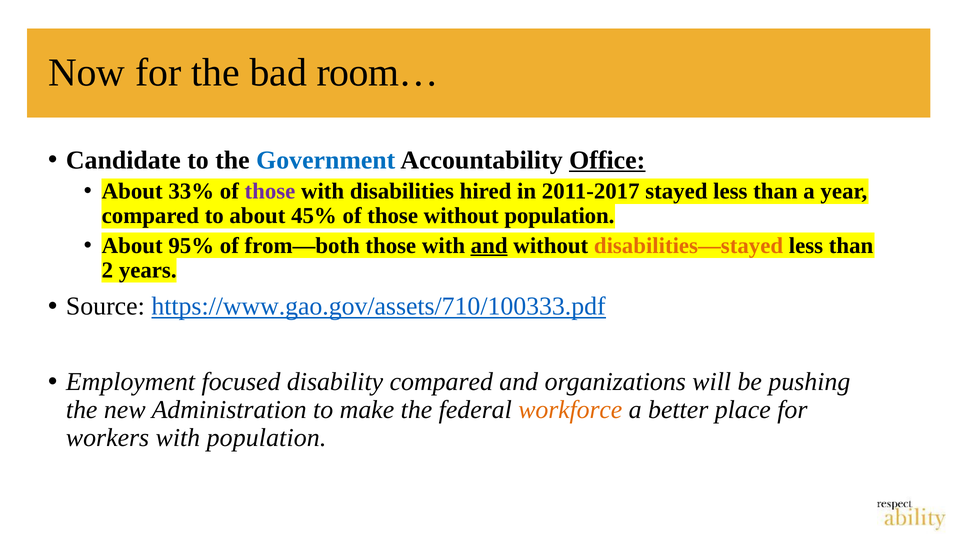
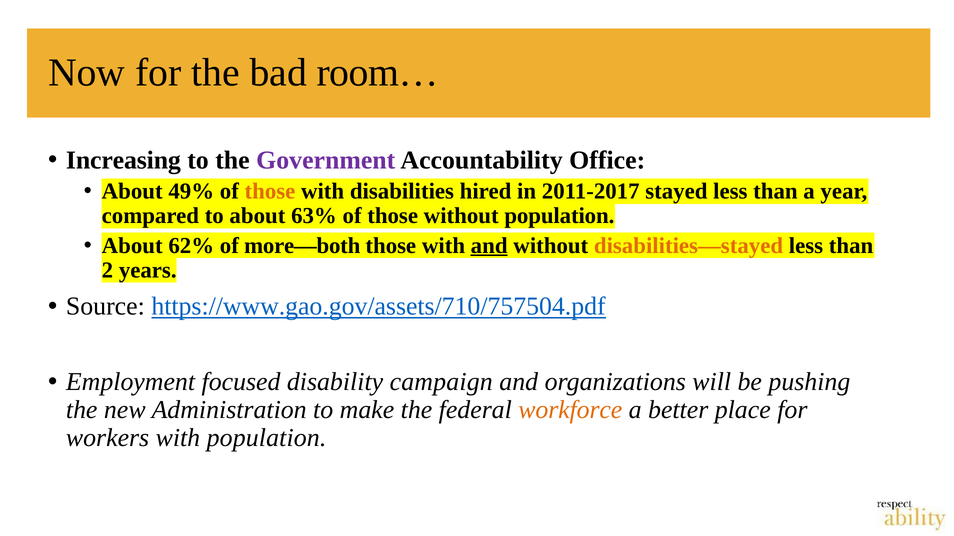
Candidate: Candidate -> Increasing (123, 160)
Government colour: blue -> purple (326, 160)
Office underline: present -> none (607, 160)
33%: 33% -> 49% (191, 191)
those colour: purple -> orange (270, 191)
45%: 45% -> 63% (314, 216)
95%: 95% -> 62% (191, 246)
from—both: from—both -> more—both (302, 246)
https://www.gao.gov/assets/710/100333.pdf: https://www.gao.gov/assets/710/100333.pdf -> https://www.gao.gov/assets/710/757504.pdf (379, 307)
disability compared: compared -> campaign (441, 382)
